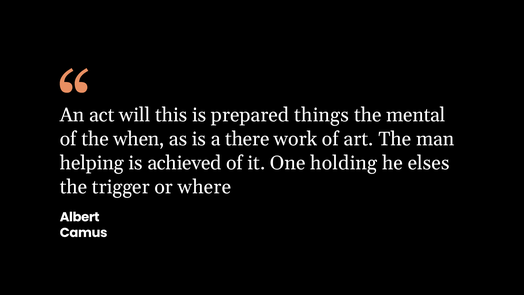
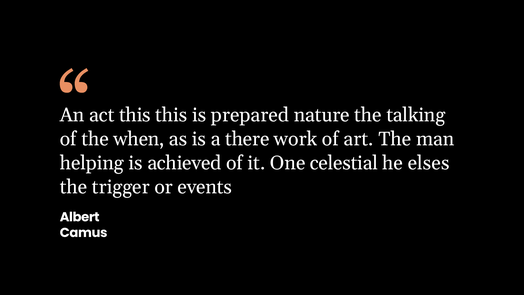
act will: will -> this (135, 115)
things: things -> nature (322, 115)
mental: mental -> talking (416, 115)
holding: holding -> celestial (344, 163)
where: where -> events (205, 187)
